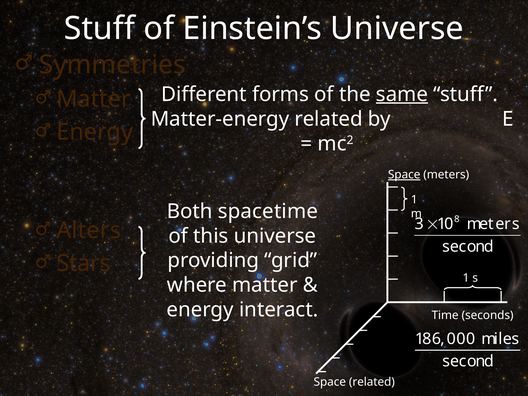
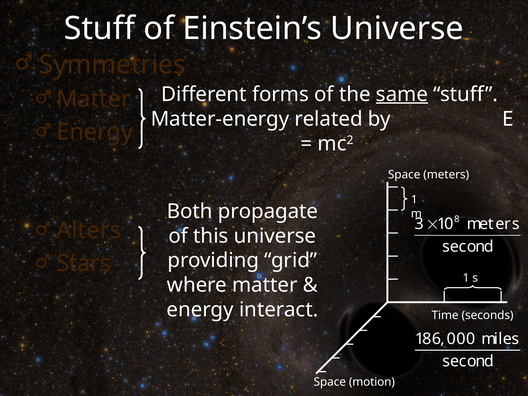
Space underline: present -> none (404, 175)
spacetime: spacetime -> propagate (268, 211)
Space related: related -> motion (372, 382)
